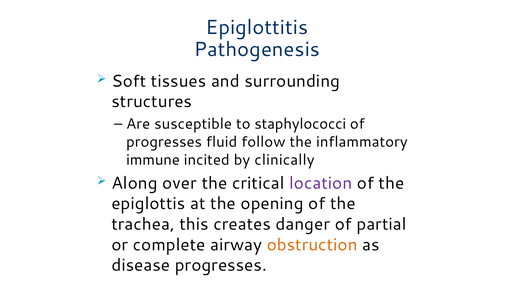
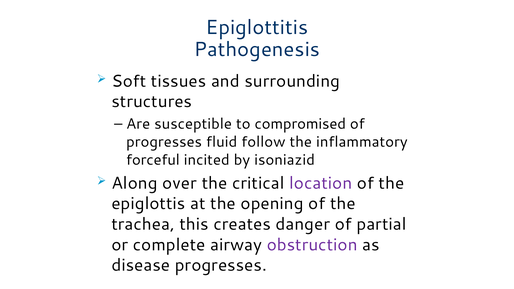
staphylococci: staphylococci -> compromised (300, 124)
immune: immune -> forceful (153, 160)
clinically: clinically -> isoniazid (285, 160)
obstruction colour: orange -> purple (312, 245)
